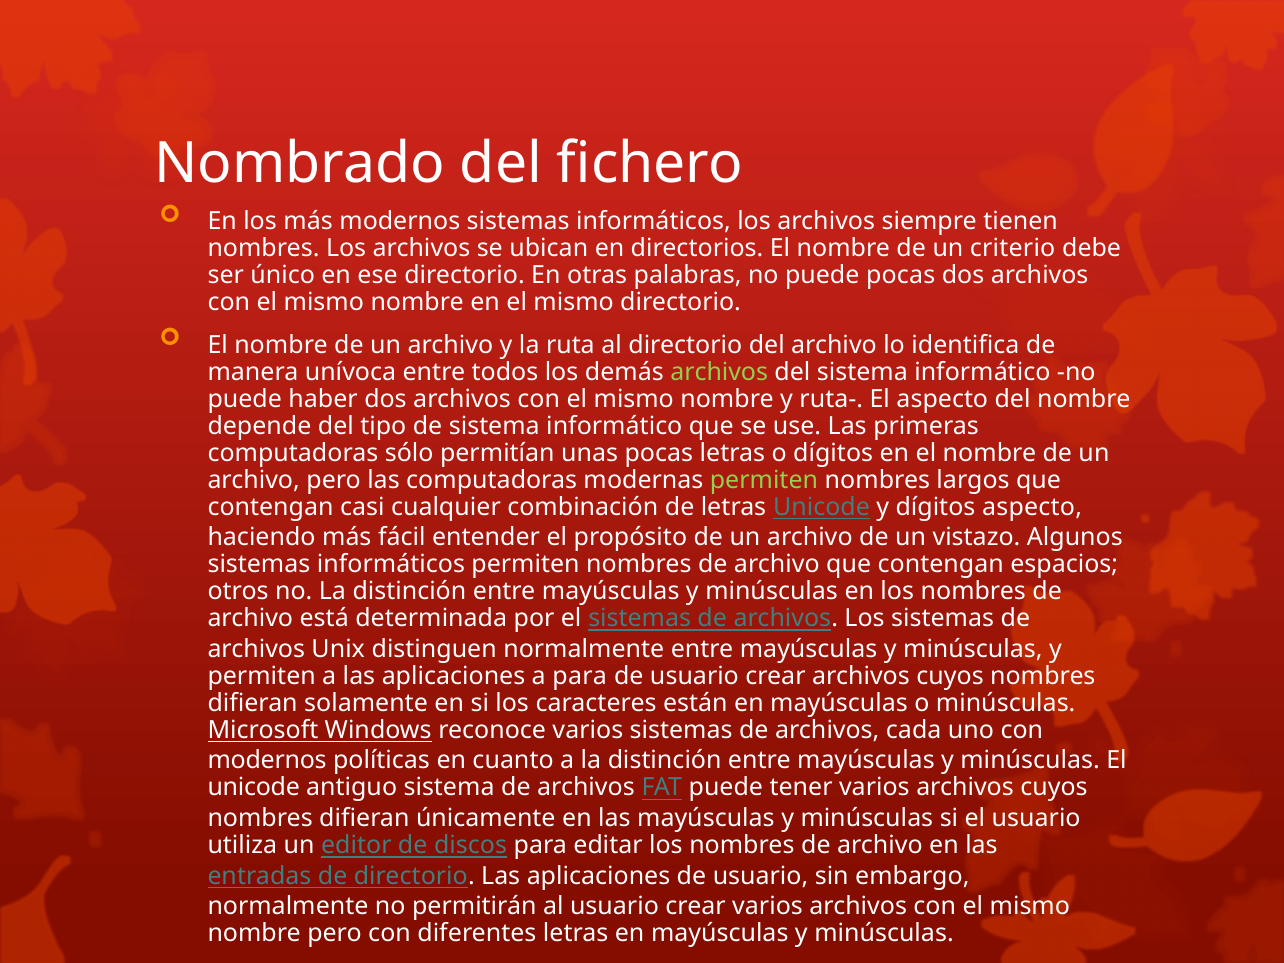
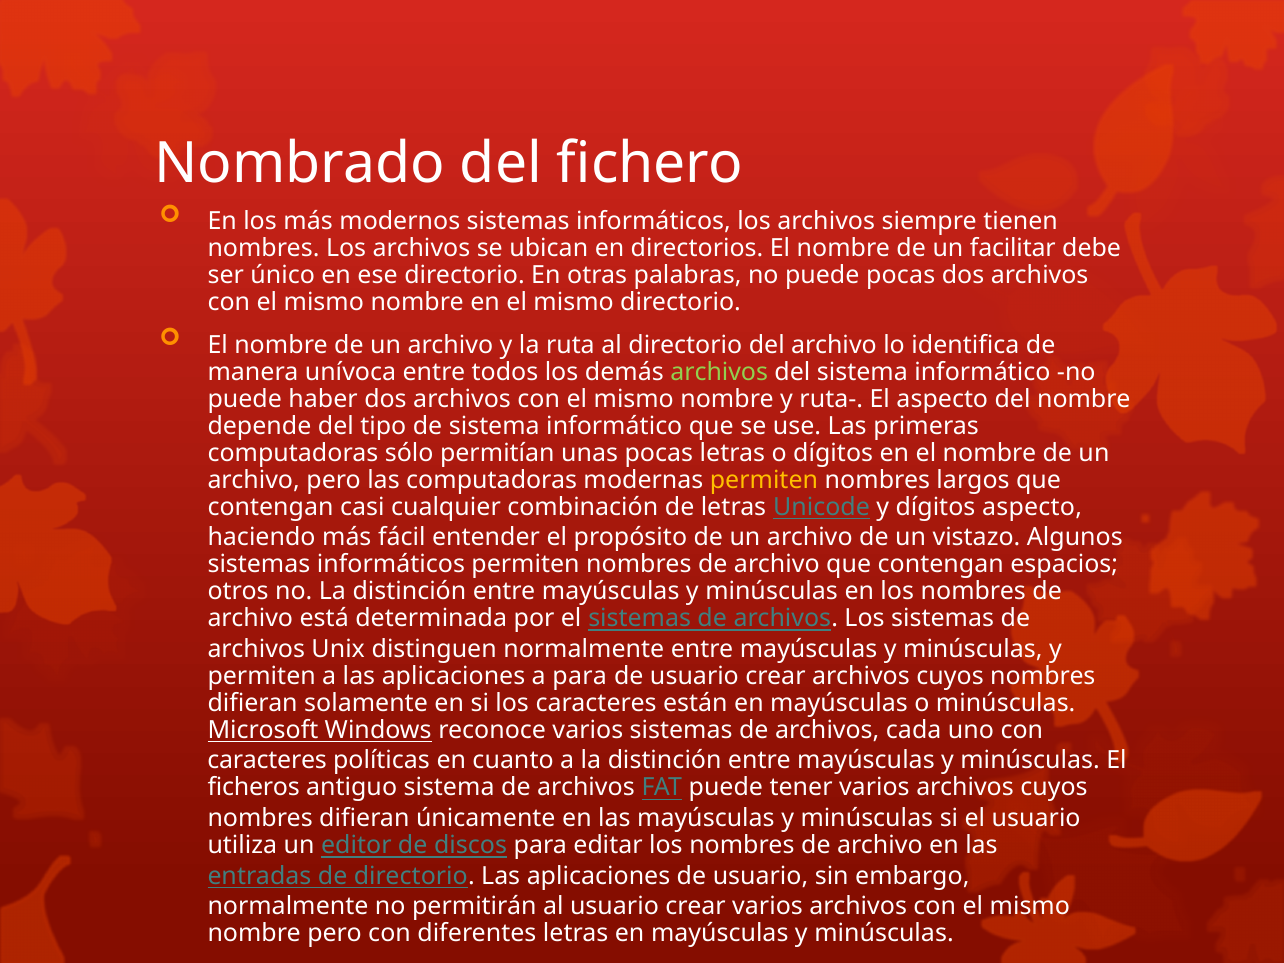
criterio: criterio -> facilitar (1013, 248)
permiten colour: light green -> yellow (764, 480)
modernos: modernos -> caracteres (267, 761)
unicode: unicode -> ficheros (254, 788)
